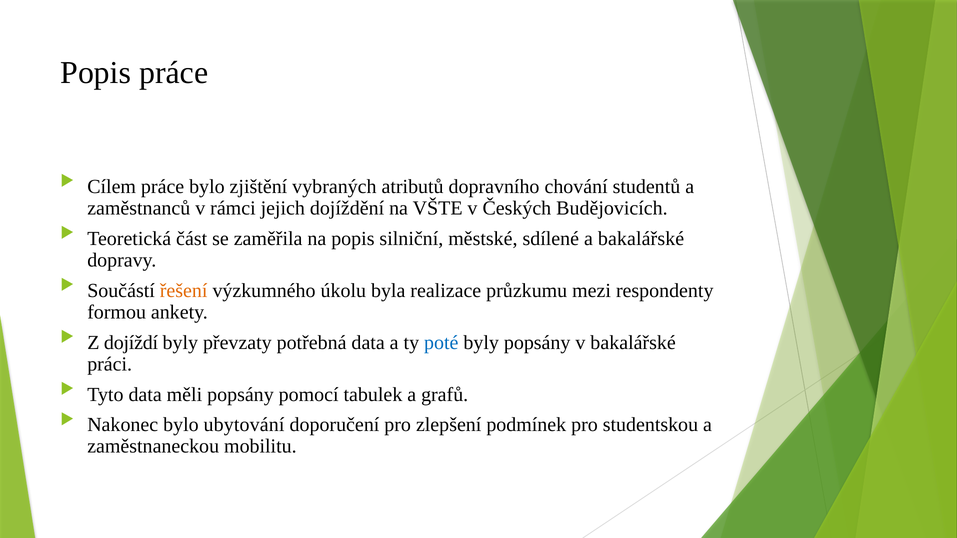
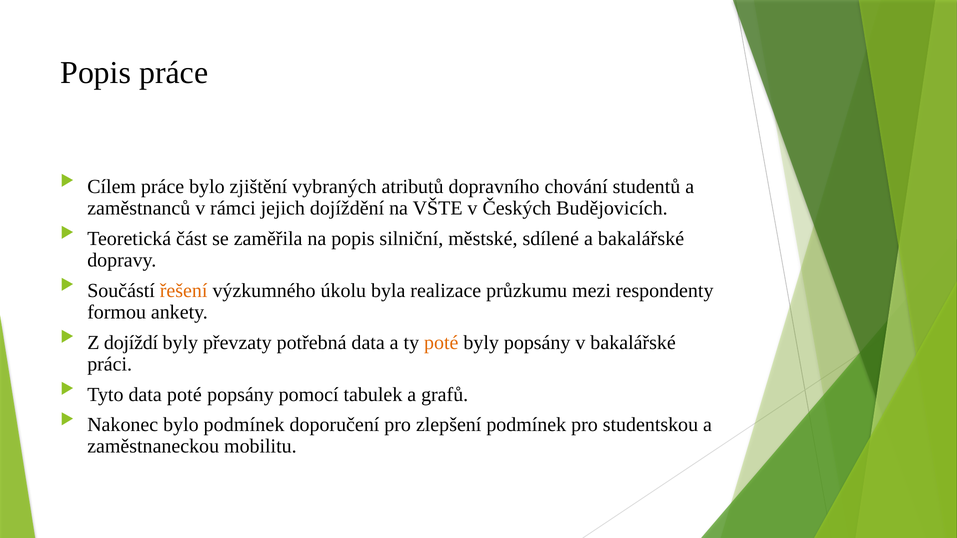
poté colour: blue -> orange (441, 343)
data měli: měli -> poté (184, 395)
bylo ubytování: ubytování -> podmínek (244, 425)
